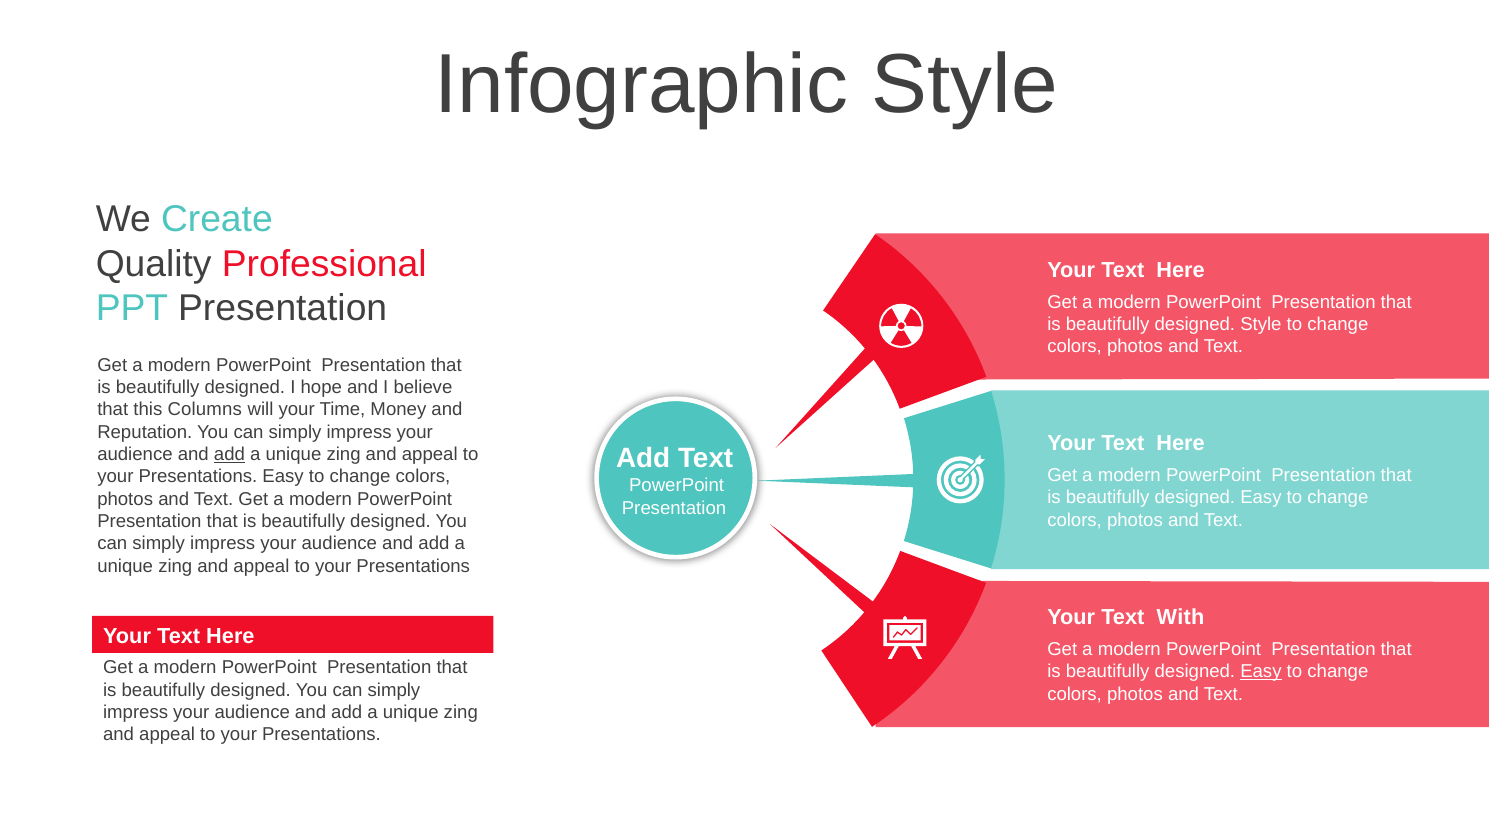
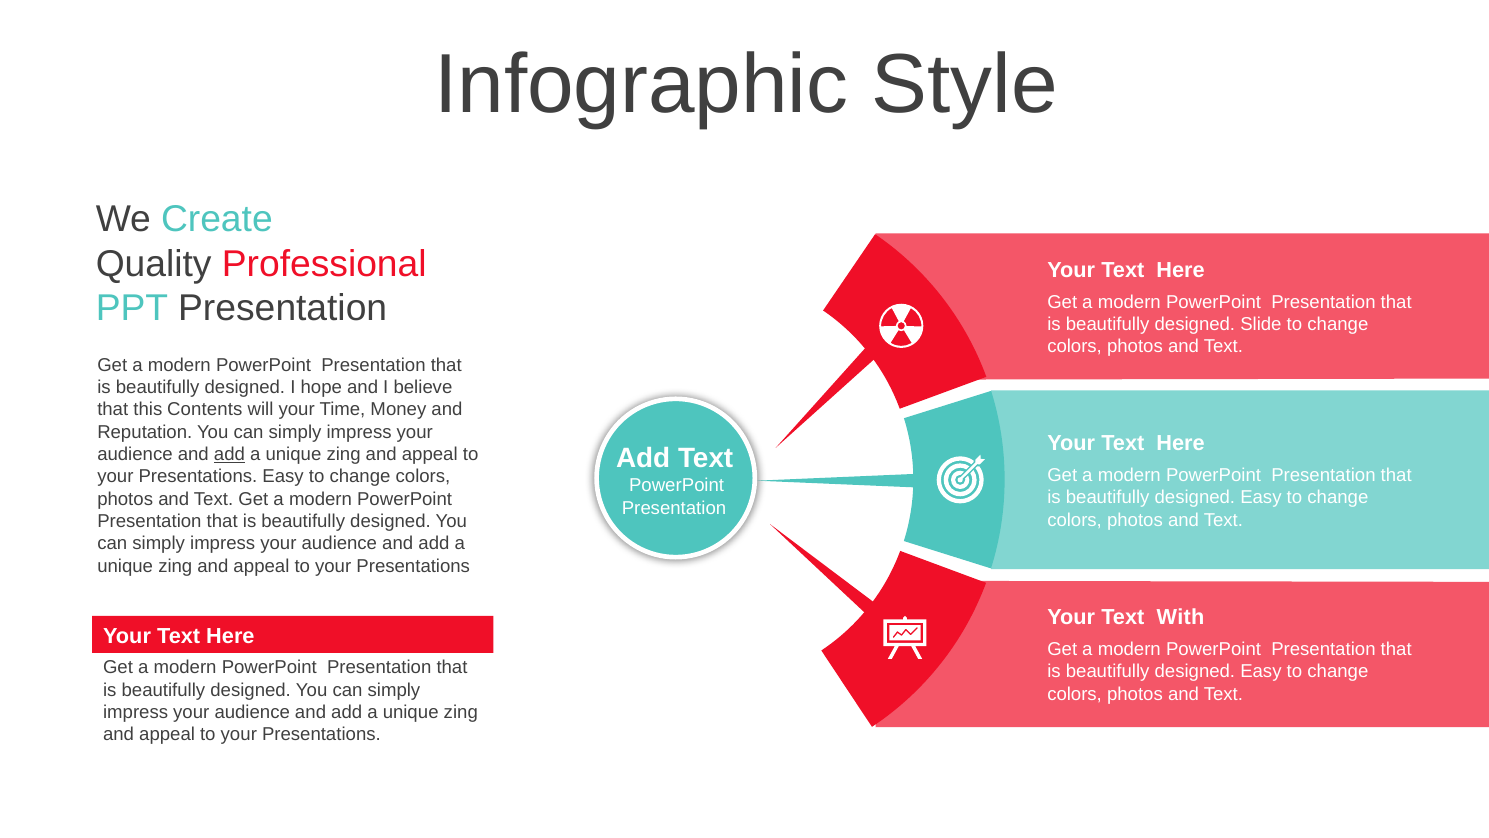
designed Style: Style -> Slide (1261, 324)
Columns: Columns -> Contents (205, 409)
Easy underline: present -> none (1261, 671)
